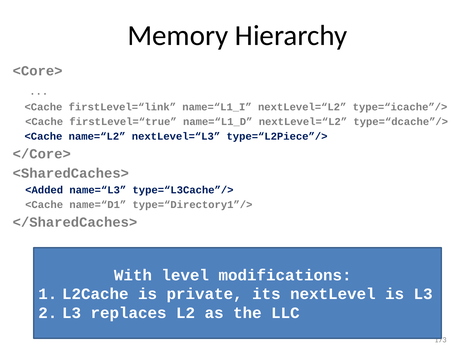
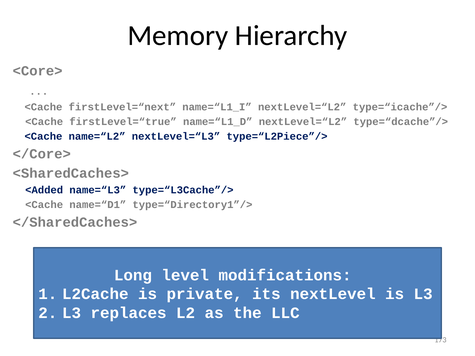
firstLevel=“link: firstLevel=“link -> firstLevel=“next (122, 107)
With: With -> Long (133, 275)
